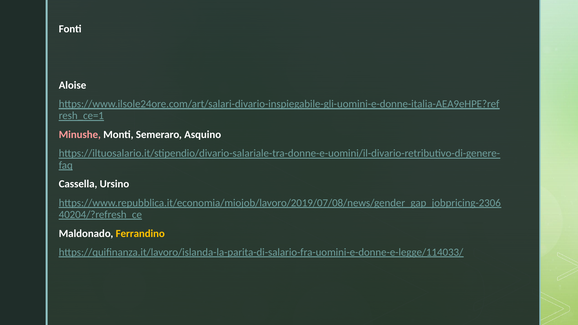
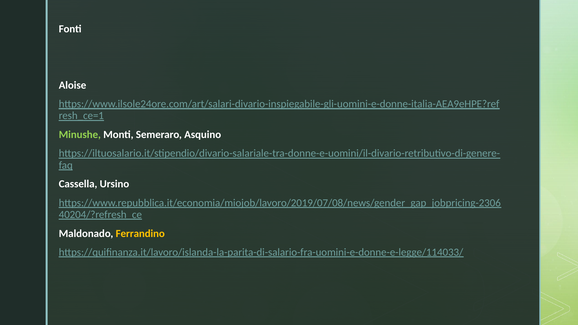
Minushe colour: pink -> light green (80, 135)
